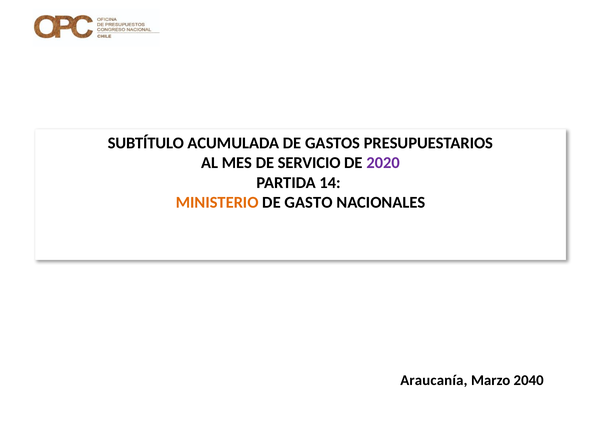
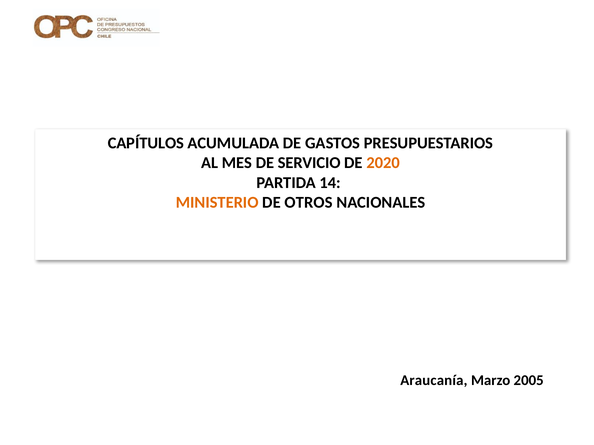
SUBTÍTULO: SUBTÍTULO -> CAPÍTULOS (146, 143)
2020 colour: purple -> orange (383, 163)
GASTO: GASTO -> OTROS (309, 203)
2040: 2040 -> 2005 (529, 381)
